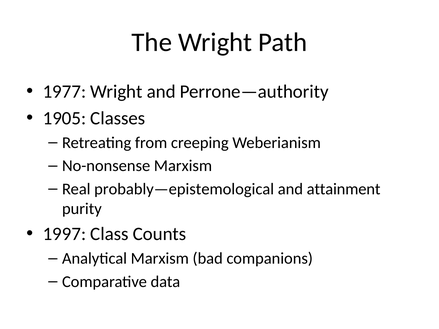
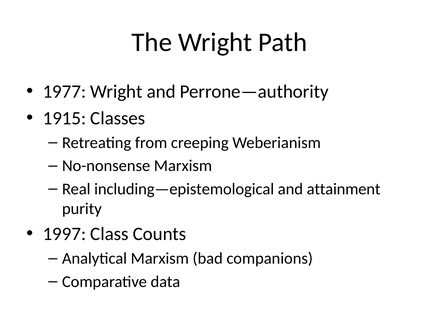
1905: 1905 -> 1915 (64, 118)
probably—epistemological: probably—epistemological -> including—epistemological (184, 189)
